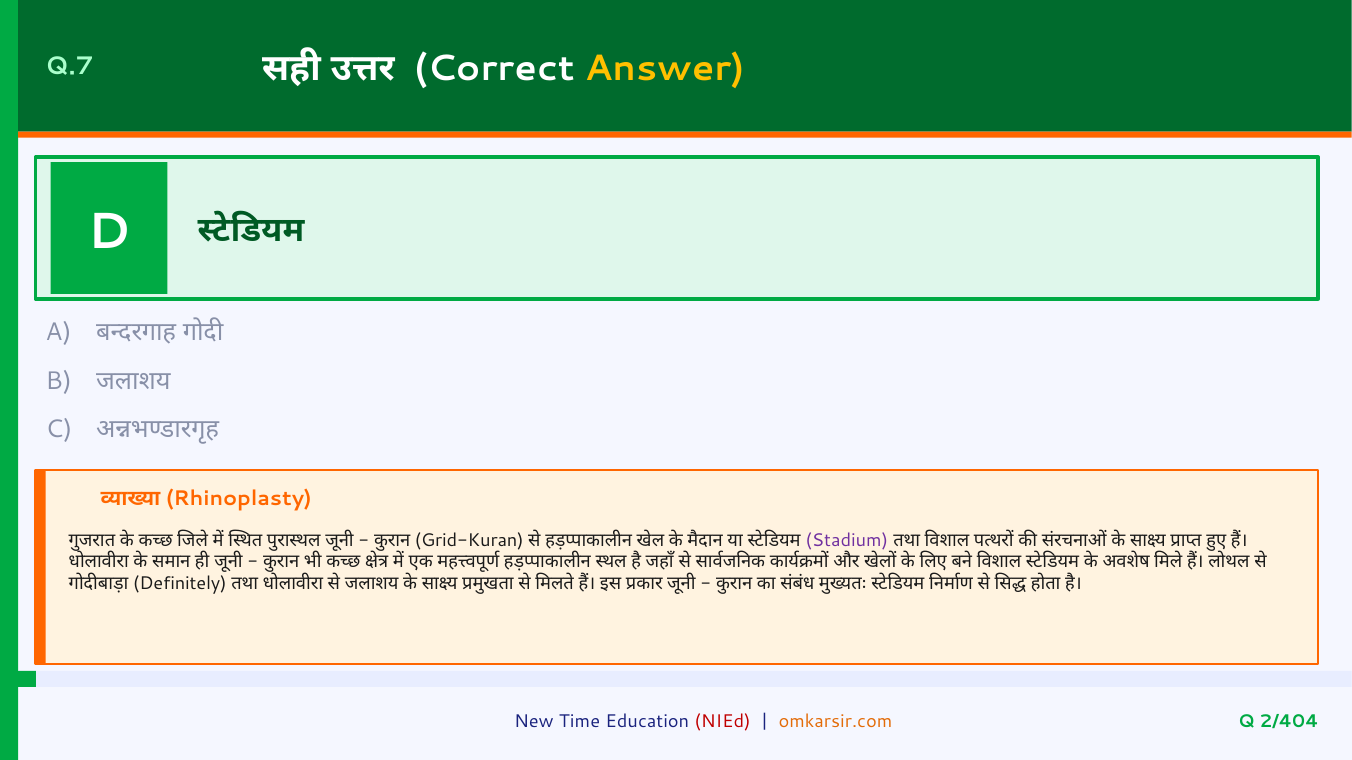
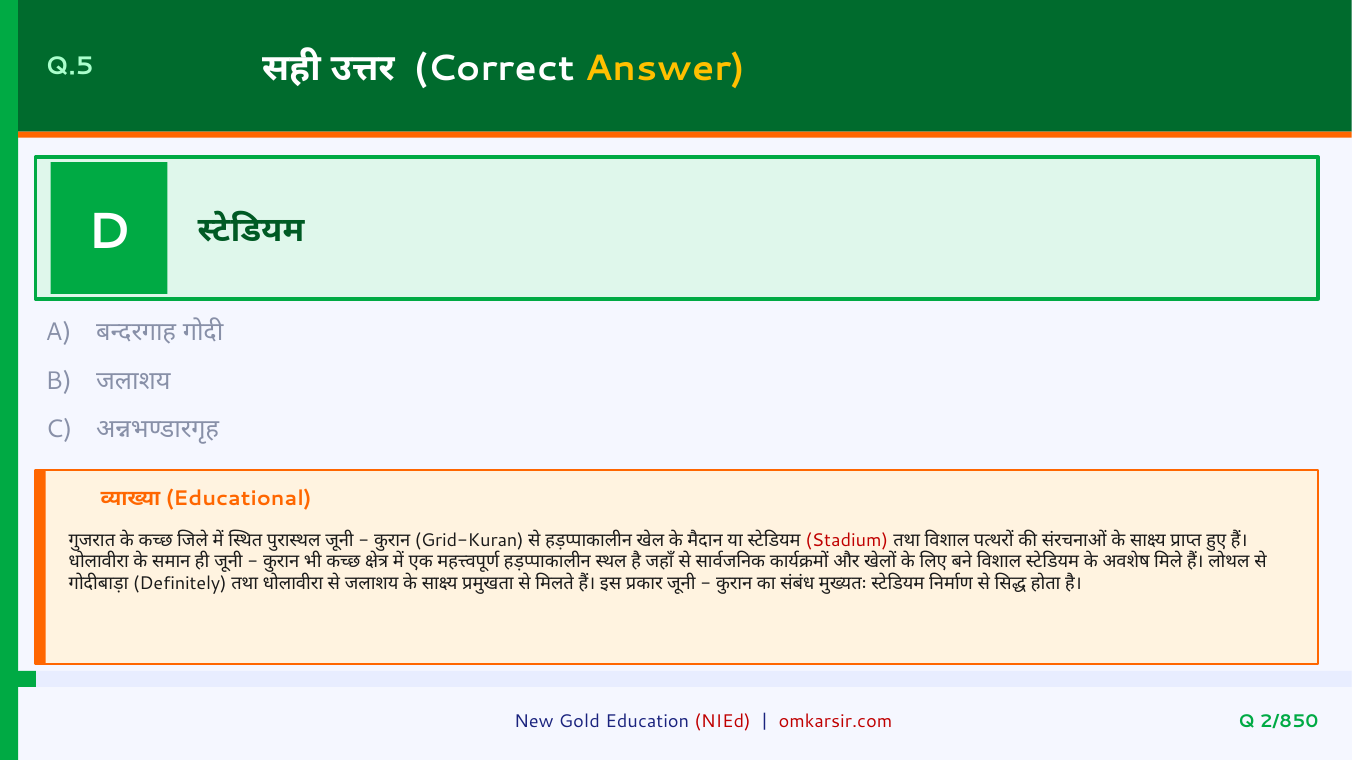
Q.7: Q.7 -> Q.5 (70, 67)
Rhinoplasty: Rhinoplasty -> Educational (239, 499)
Stadium colour: purple -> red (847, 540)
Time: Time -> Gold (579, 722)
omkarsir.com colour: orange -> red (835, 722)
2/404: 2/404 -> 2/850 (1289, 722)
